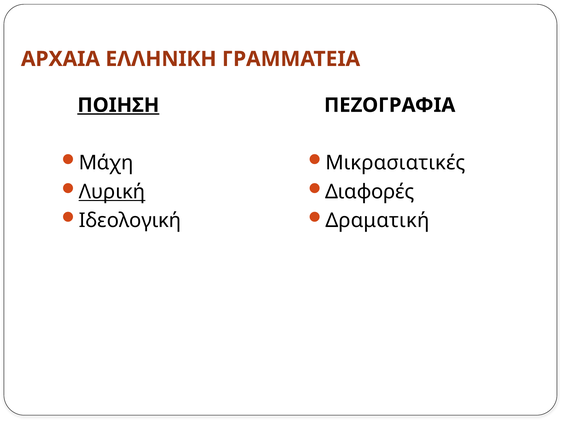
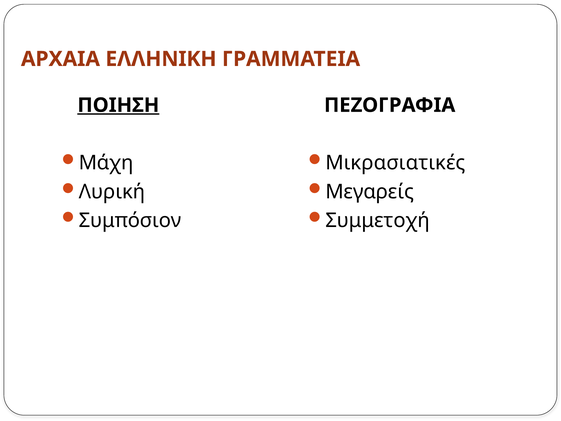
Λυρική underline: present -> none (112, 192)
Διαφορές: Διαφορές -> Μεγαρείς (370, 192)
Ιδεολογική: Ιδεολογική -> Συμπόσιον (130, 220)
Δραματική: Δραματική -> Συμμετοχή (378, 220)
